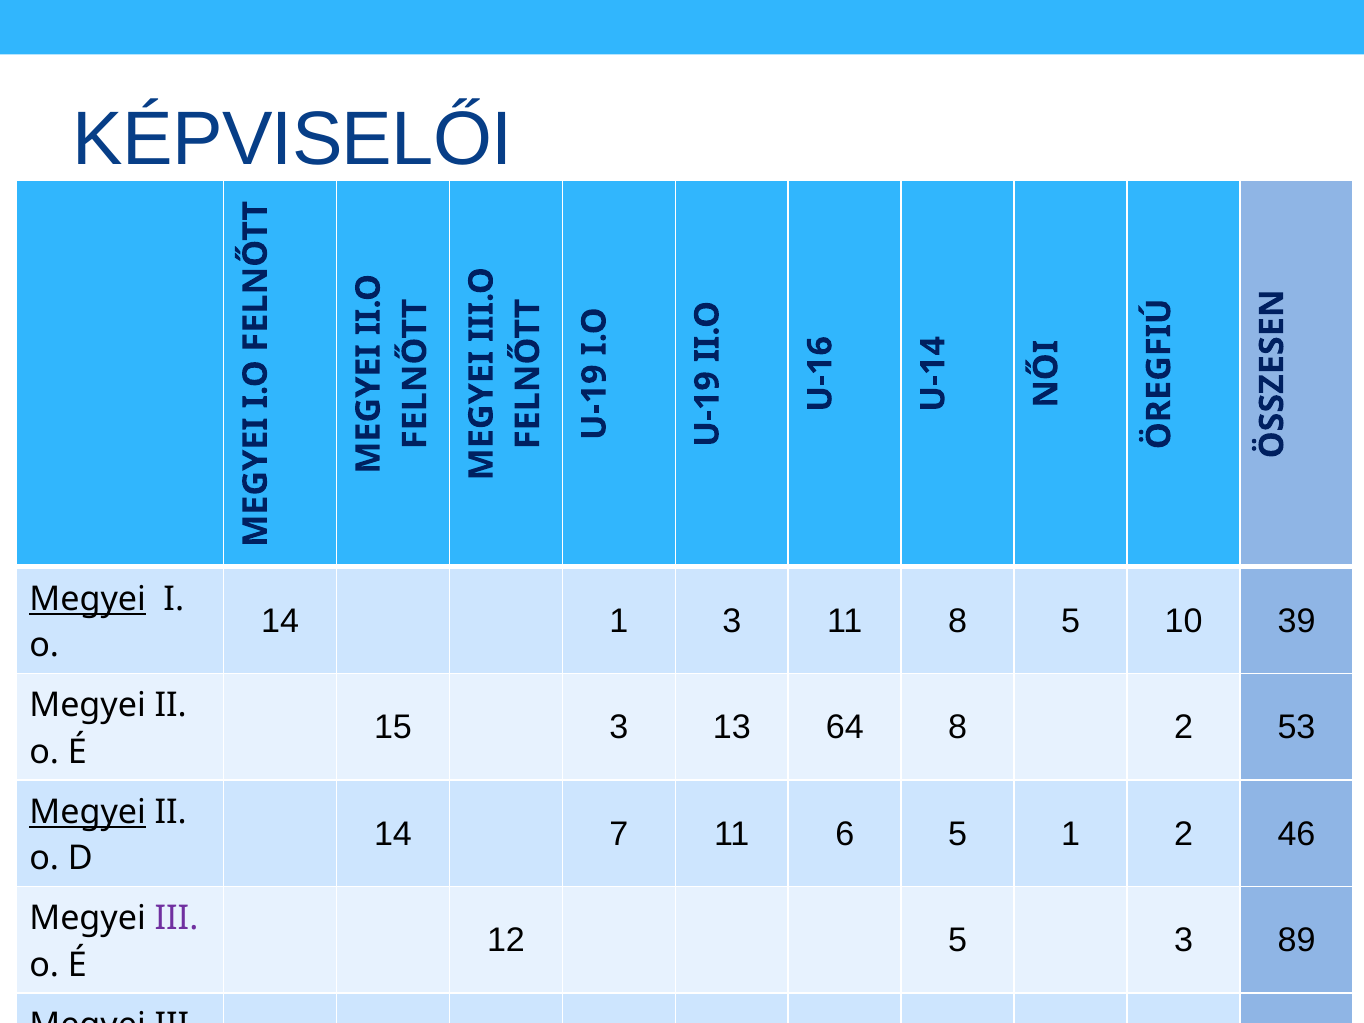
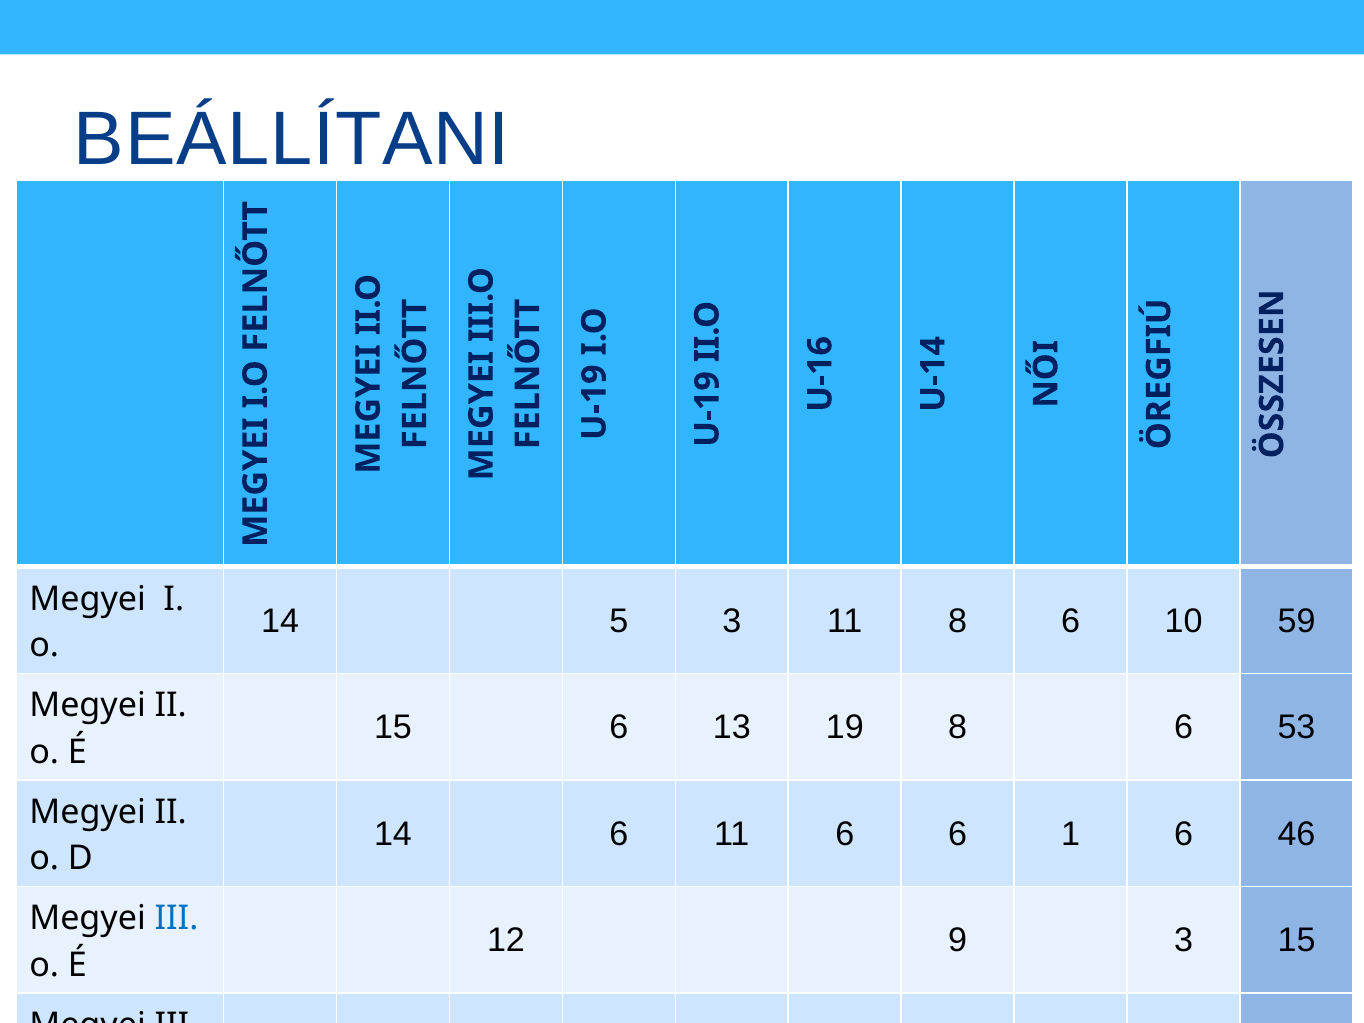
KÉPVISELŐI: KÉPVISELŐI -> BEÁLLÍTANI (292, 140)
Megyei underline: present -> none (88, 599)
14 1: 1 -> 5 (619, 621)
11 8 5: 5 -> 6 (1071, 621)
39: 39 -> 59 (1297, 621)
15 3: 3 -> 6 (619, 727)
64: 64 -> 19 (845, 727)
2: 2 -> 6 (1184, 727)
Megyei underline: present -> none (88, 812)
14 7: 7 -> 6 (619, 834)
6 5: 5 -> 6 (958, 834)
2: 2 -> 6 (1184, 834)
III colour: purple -> blue (176, 918)
12 5: 5 -> 9 (958, 940)
3 89: 89 -> 15 (1297, 940)
